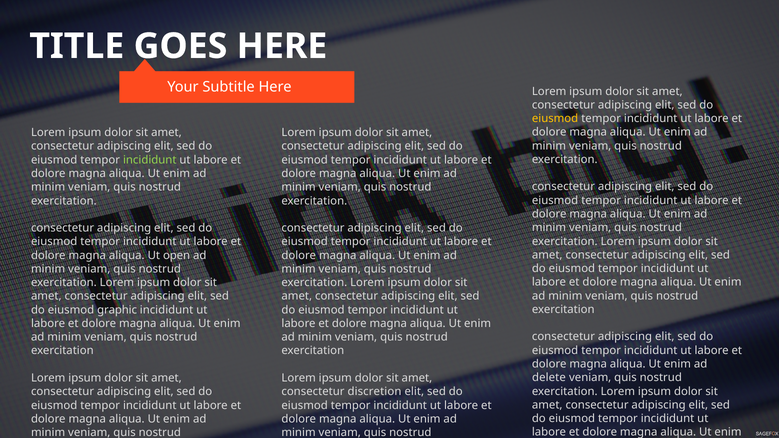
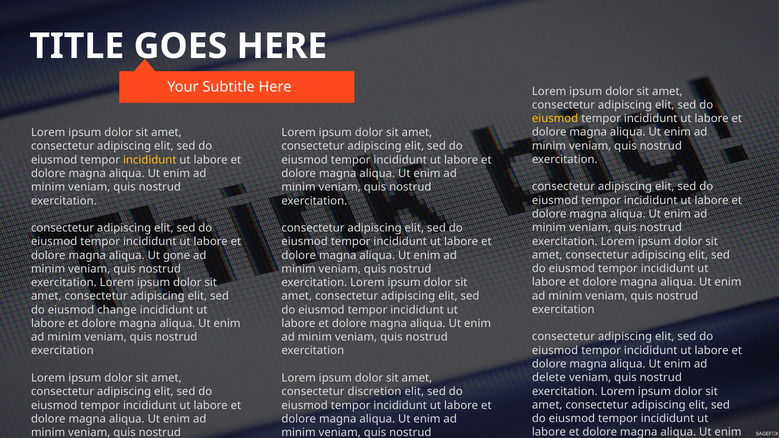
incididunt colour: light green -> yellow (150, 160)
open: open -> gone (177, 255)
graphic: graphic -> change (117, 310)
